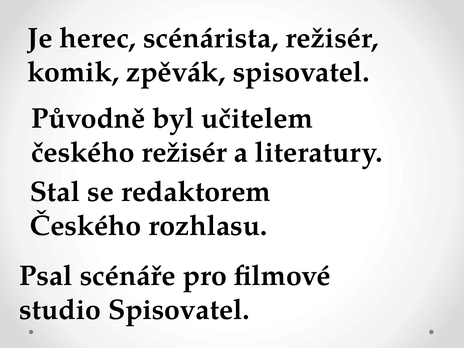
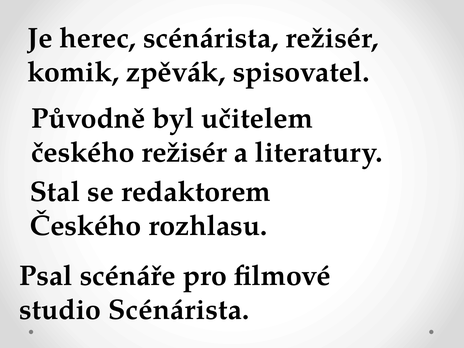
studio Spisovatel: Spisovatel -> Scénárista (179, 310)
